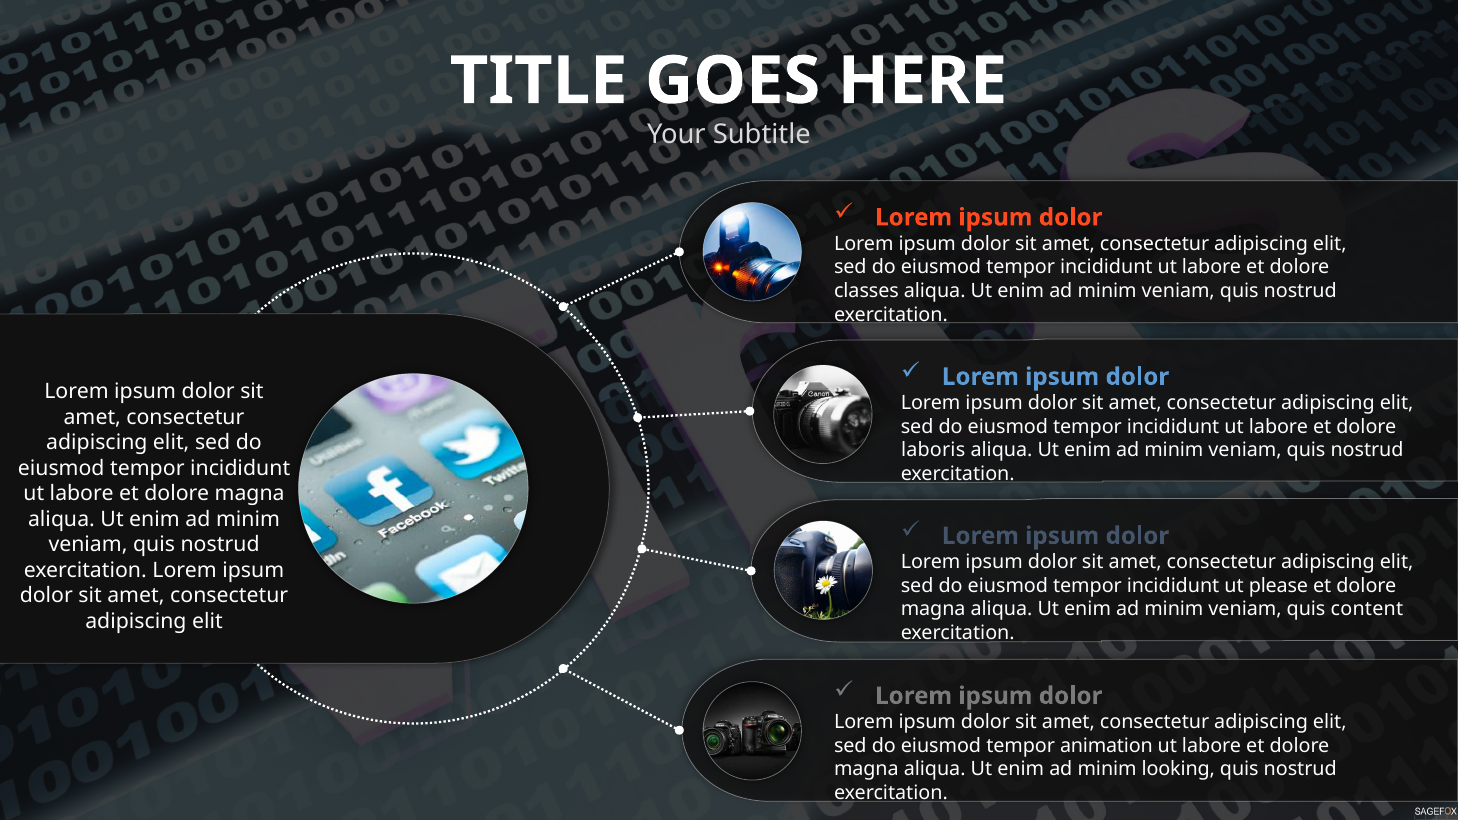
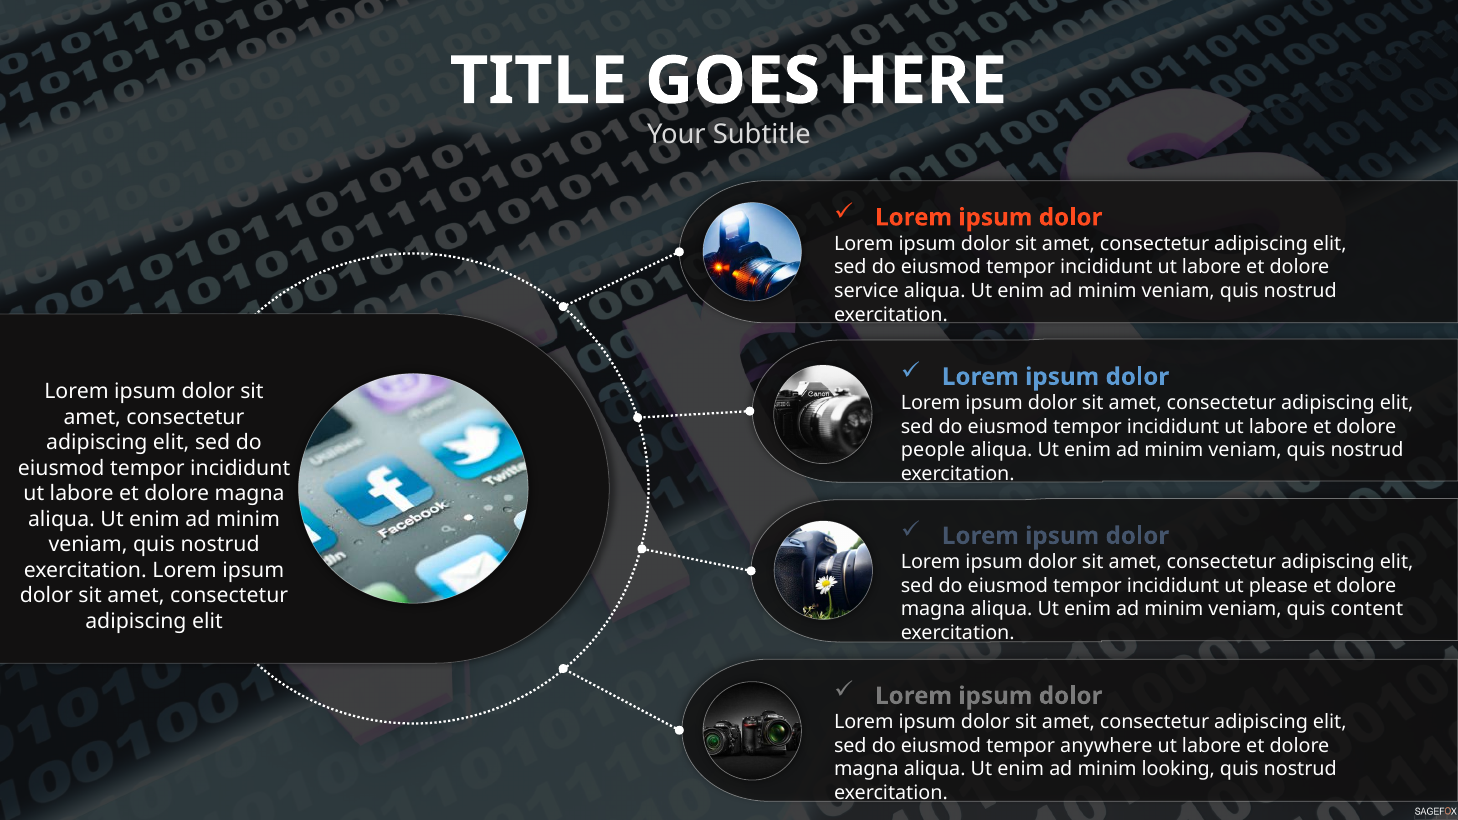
classes: classes -> service (866, 291)
laboris: laboris -> people (933, 450)
animation: animation -> anywhere (1106, 746)
